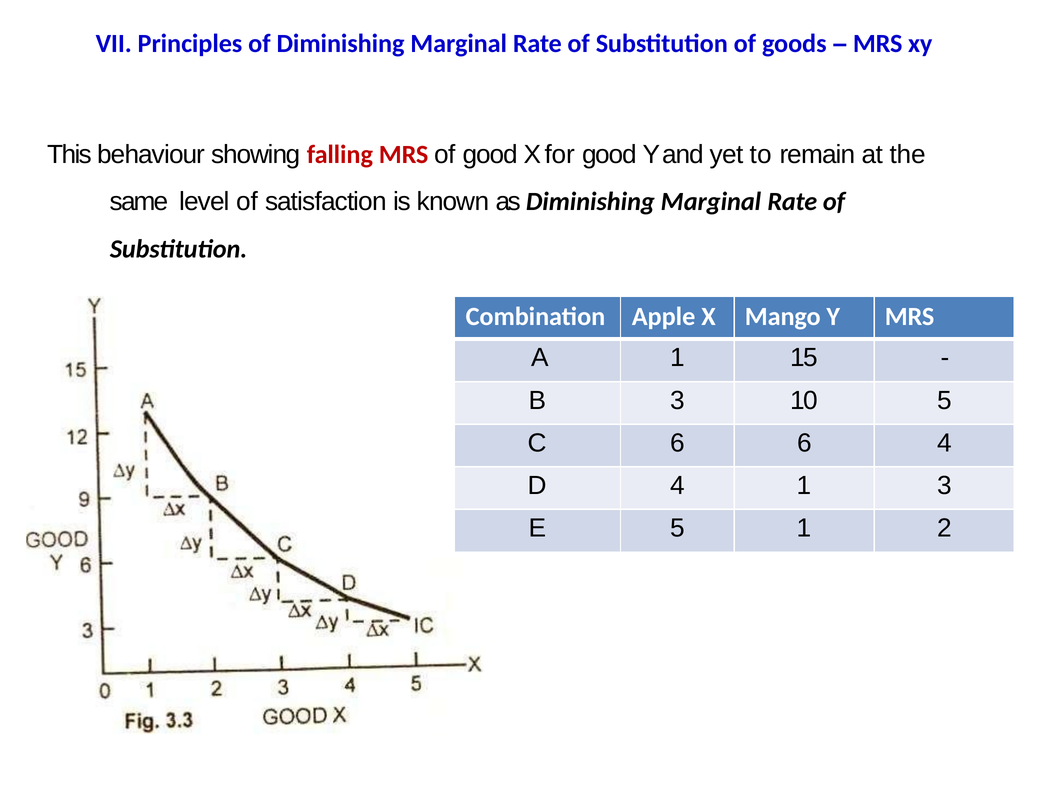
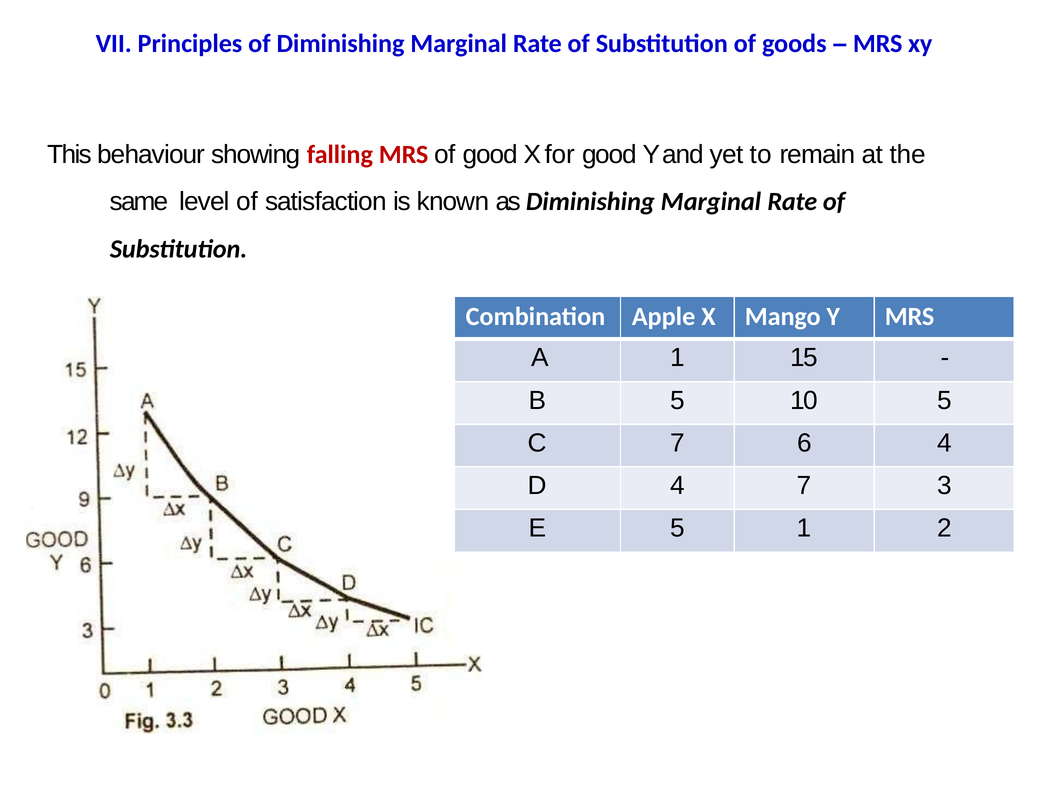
B 3: 3 -> 5 (677, 401)
C 6: 6 -> 7 (677, 443)
4 1: 1 -> 7 (804, 486)
